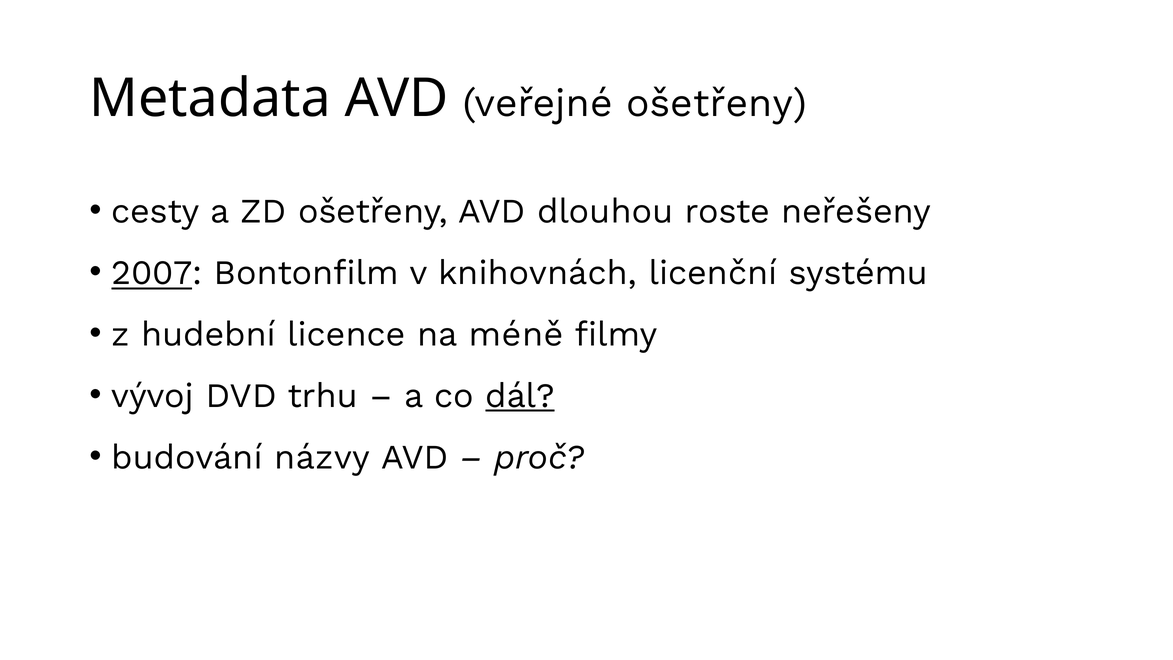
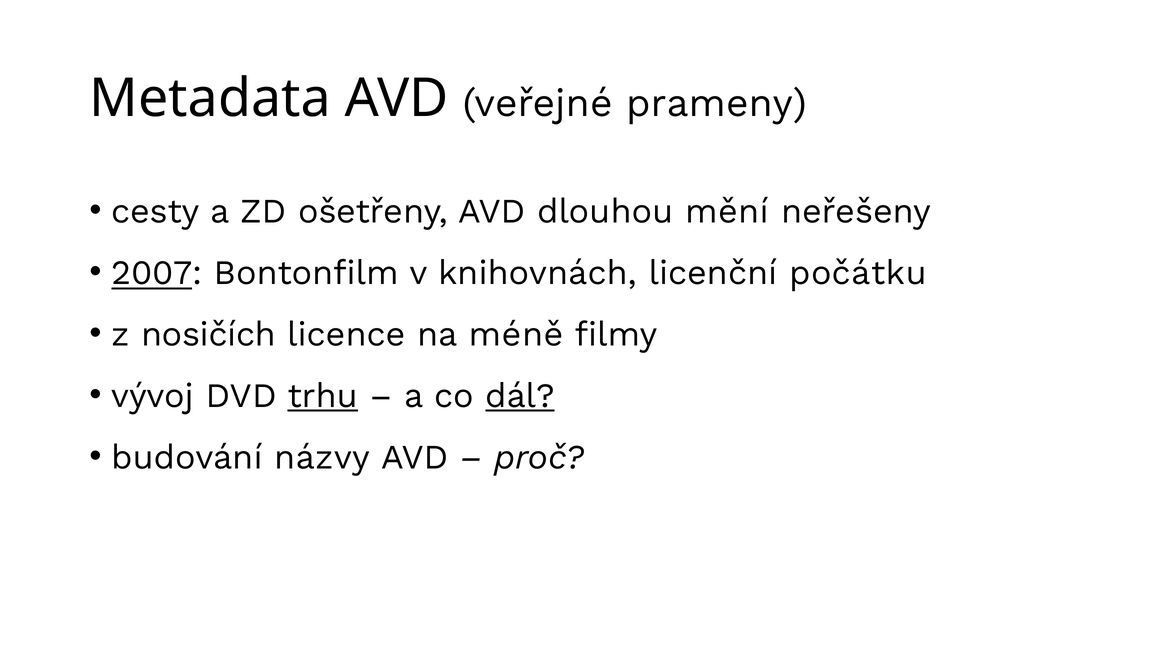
veřejné ošetřeny: ošetřeny -> prameny (716, 103)
roste: roste -> mění (727, 211)
systému: systému -> počátku (858, 273)
hudební: hudební -> nosičích (209, 334)
trhu underline: none -> present (323, 396)
